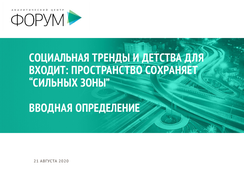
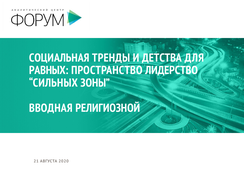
ВХОДИТ: ВХОДИТ -> РАВНЫХ (49, 70)
СОХРАНЯЕТ: СОХРАНЯЕТ -> ЛИДЕРСТВО (172, 70)
ОПРЕДЕЛЕНИЕ: ОПРЕДЕЛЕНИЕ -> РЕЛИГИОЗНОЙ (108, 108)
